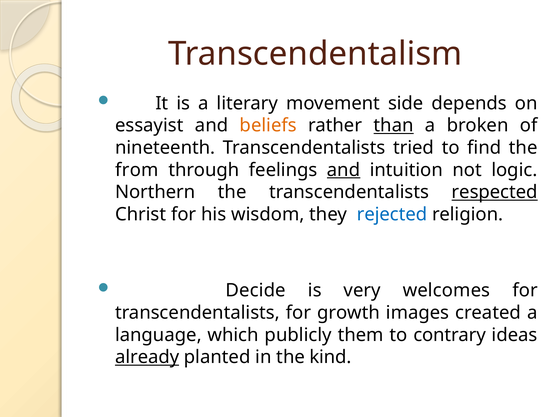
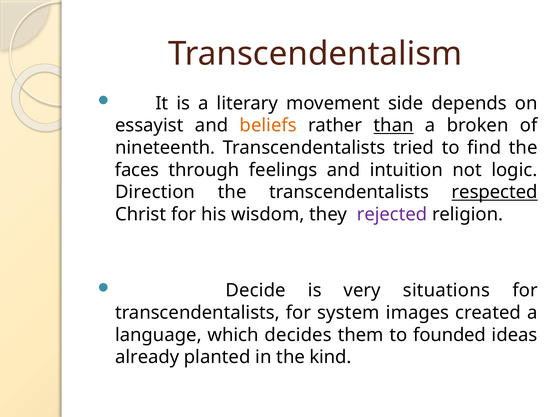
from: from -> faces (137, 170)
and underline: present -> none (344, 170)
Northern: Northern -> Direction (155, 192)
rejected colour: blue -> purple (392, 214)
welcomes: welcomes -> situations (446, 290)
growth: growth -> system (348, 313)
publicly: publicly -> decides (298, 335)
contrary: contrary -> founded (450, 335)
already underline: present -> none (147, 357)
